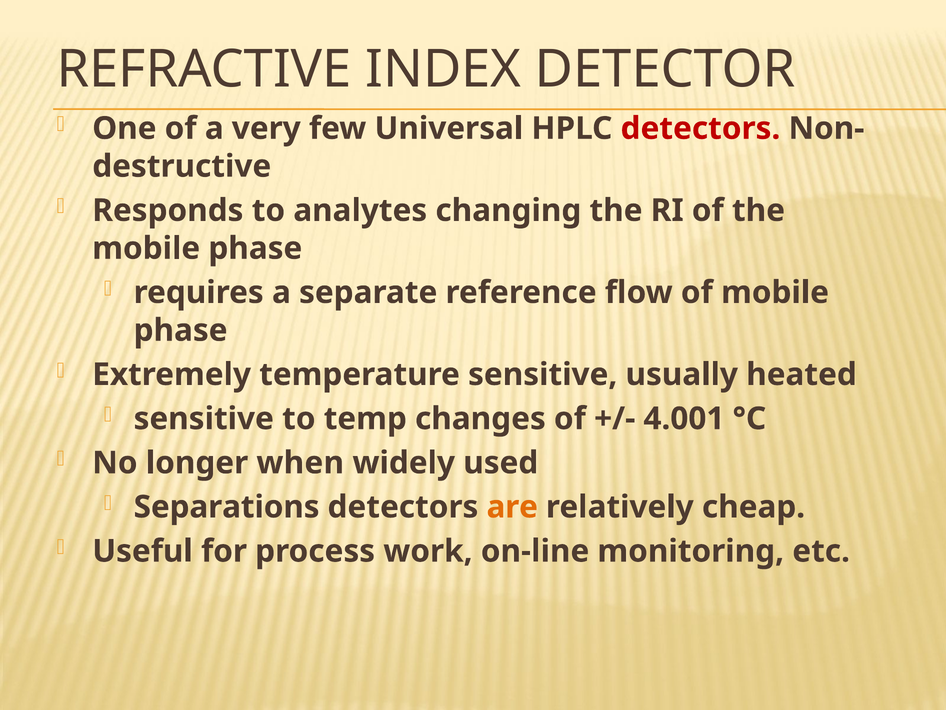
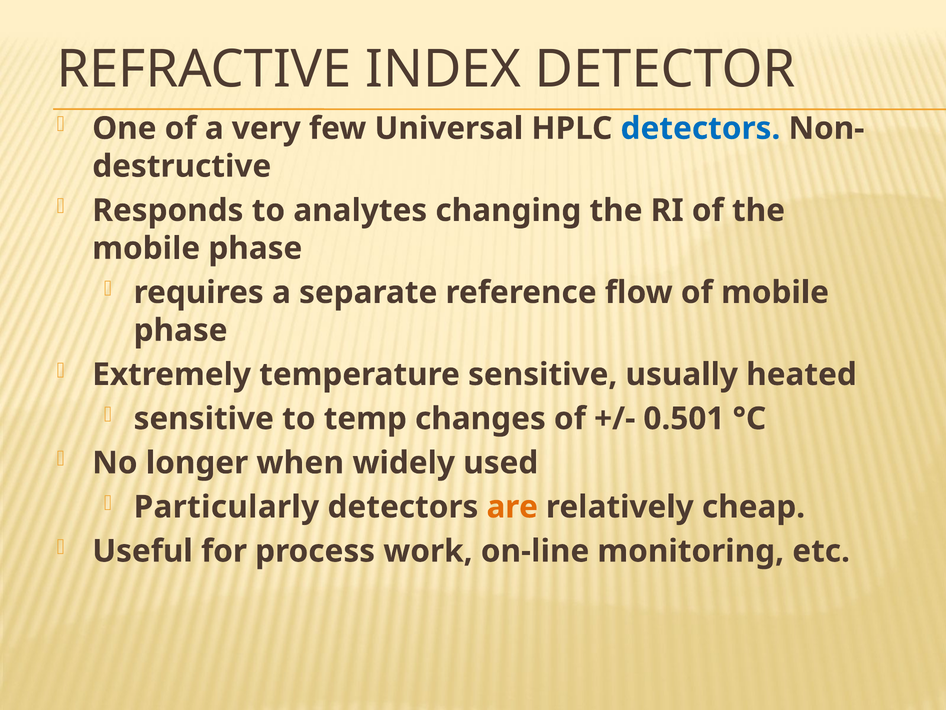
detectors colour: red -> blue (700, 128)
4.001: 4.001 -> 0.501 (684, 418)
Separations: Separations -> Particularly (226, 507)
